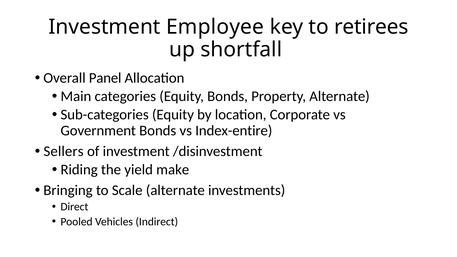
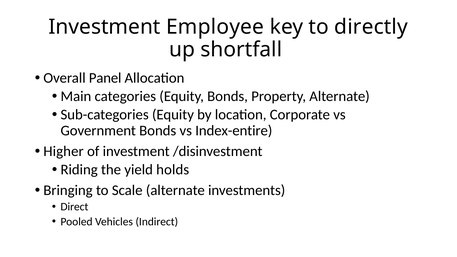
retirees: retirees -> directly (371, 27)
Sellers: Sellers -> Higher (64, 151)
make: make -> holds (173, 170)
